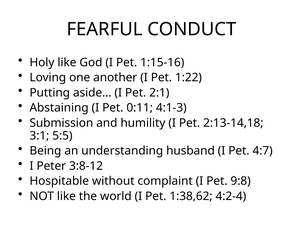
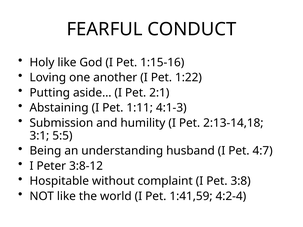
0:11: 0:11 -> 1:11 (140, 108)
9:8: 9:8 -> 3:8 (241, 181)
1:38,62: 1:38,62 -> 1:41,59 (191, 196)
